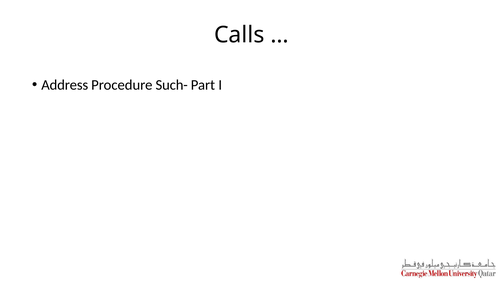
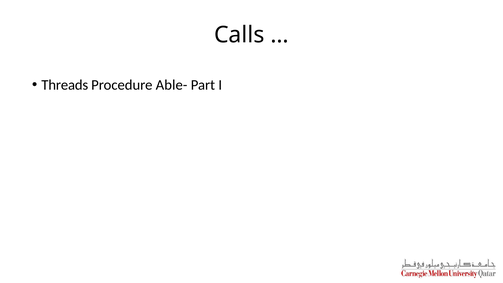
Address: Address -> Threads (65, 85)
Such-: Such- -> Able- (172, 85)
